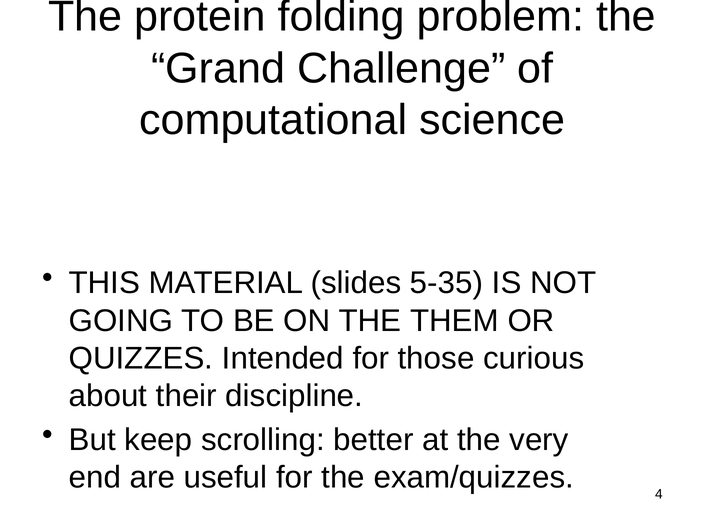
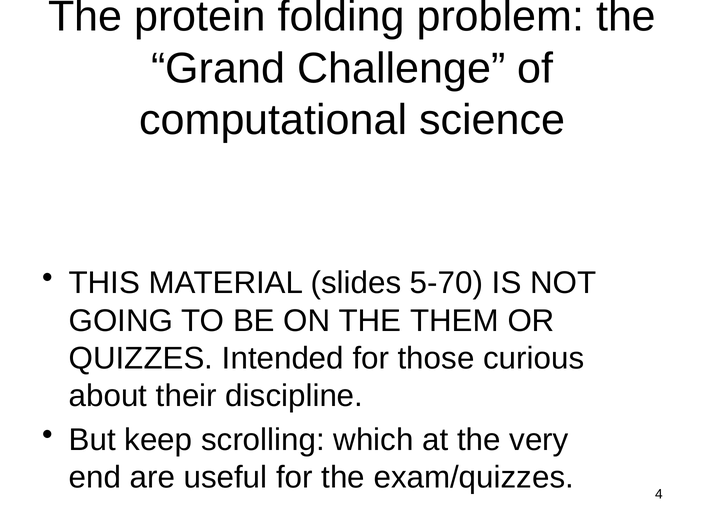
5-35: 5-35 -> 5-70 (447, 283)
better: better -> which (373, 440)
